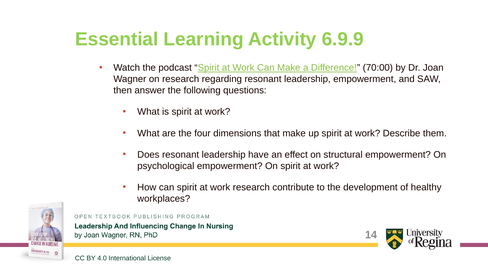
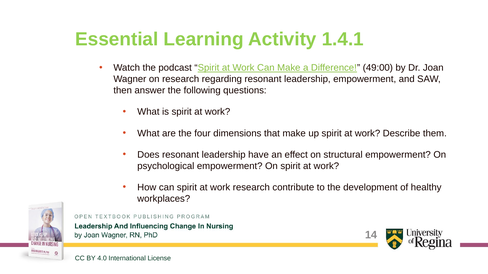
6.9.9: 6.9.9 -> 1.4.1 (343, 39)
70:00: 70:00 -> 49:00 (378, 68)
